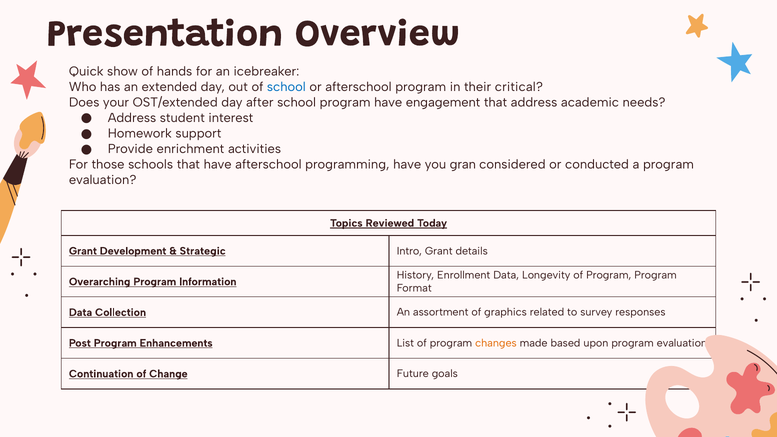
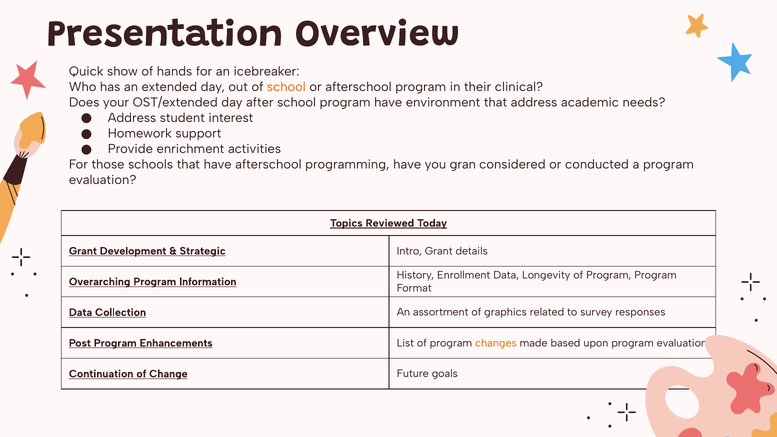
school colour: blue -> orange (286, 87)
critical: critical -> clinical (519, 87)
engagement: engagement -> environment (443, 102)
